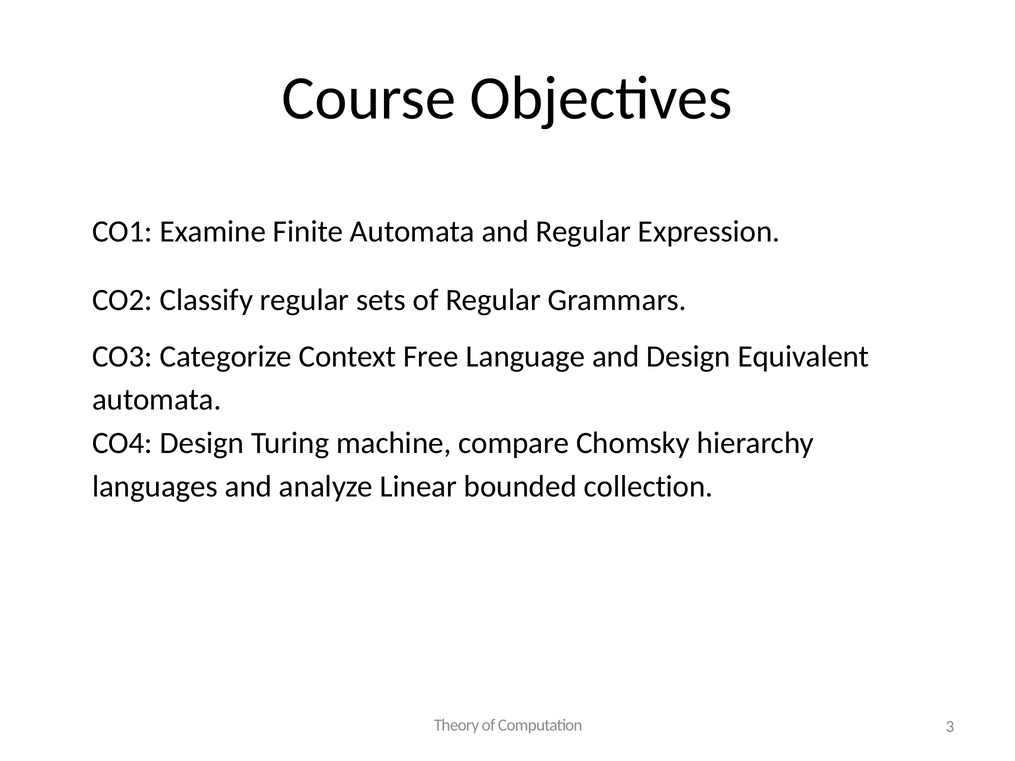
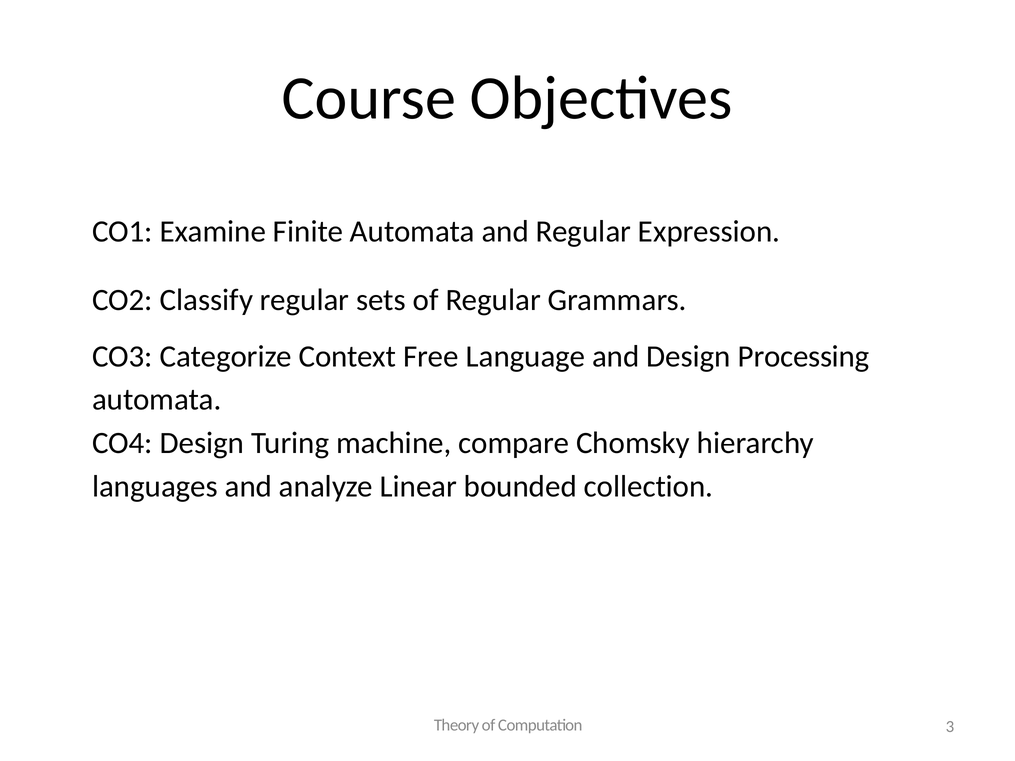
Equivalent: Equivalent -> Processing (804, 356)
